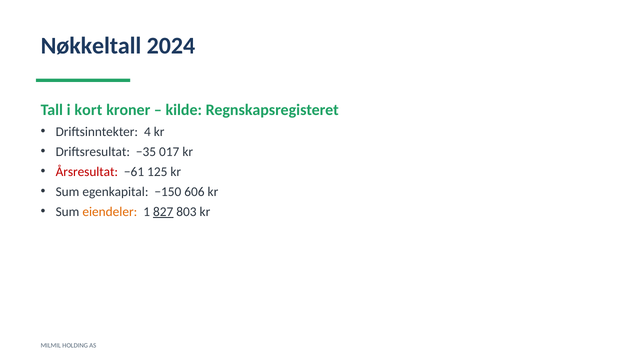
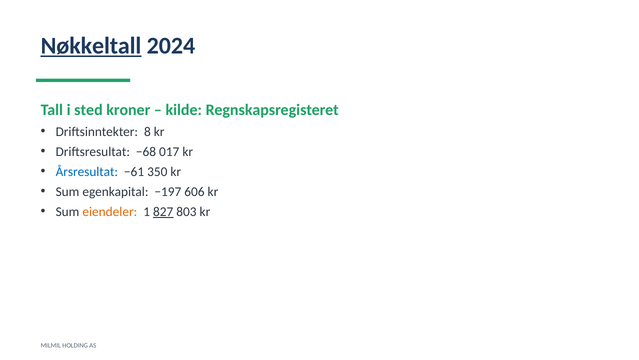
Nøkkeltall underline: none -> present (91, 46)
kort: kort -> sted (88, 110)
4: 4 -> 8 (147, 131)
−35: −35 -> −68 (146, 151)
Årsresultat colour: red -> blue (87, 171)
125: 125 -> 350 (157, 171)
−150: −150 -> −197 (168, 191)
